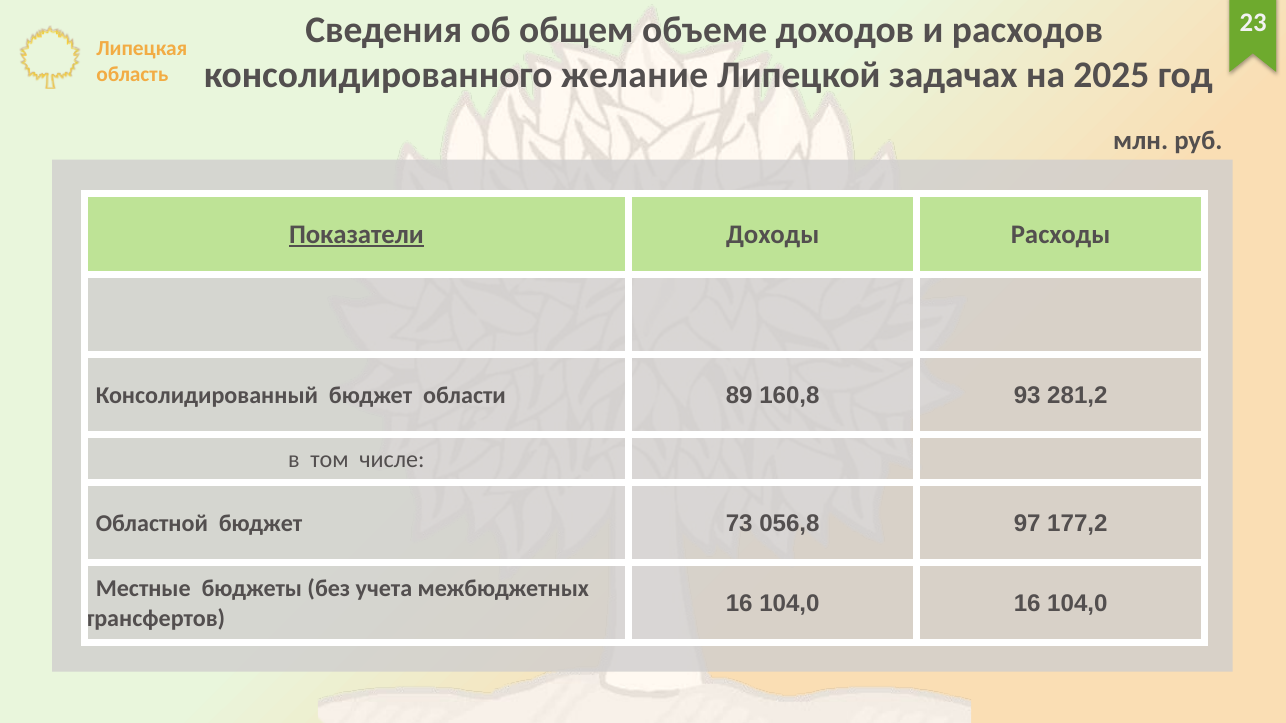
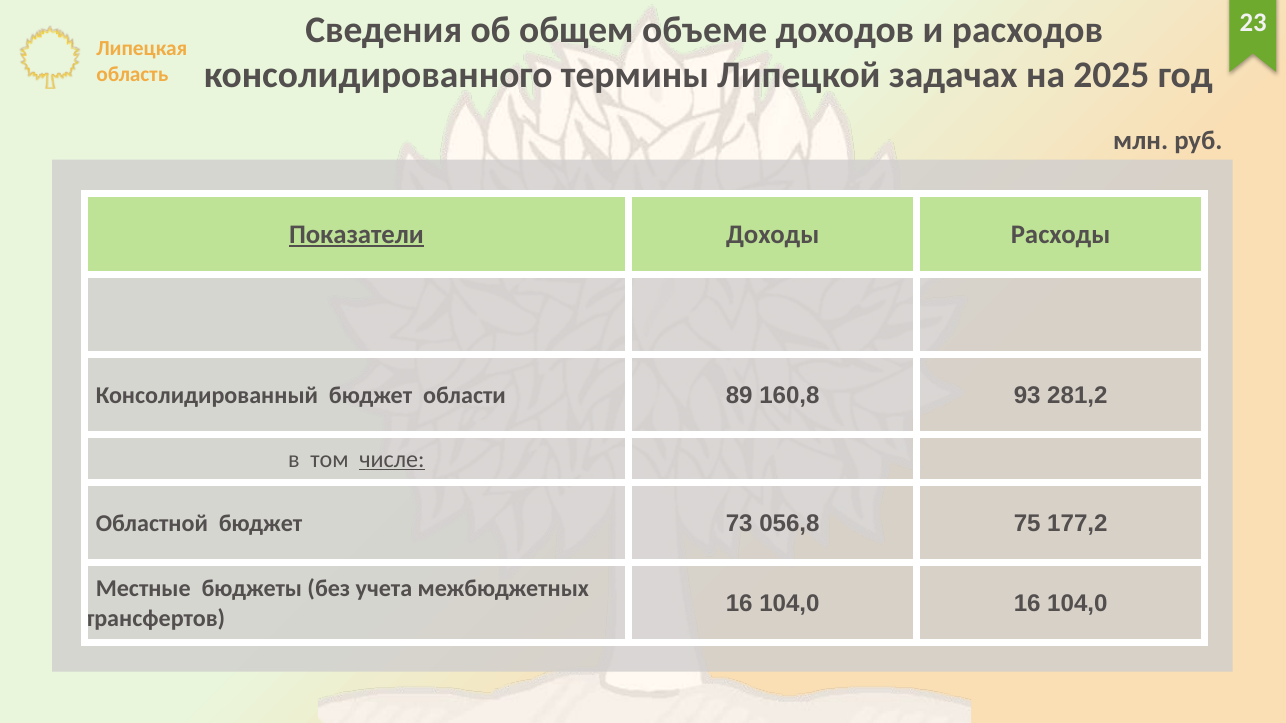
желание: желание -> термины (635, 75)
числе underline: none -> present (392, 460)
97: 97 -> 75 (1027, 523)
